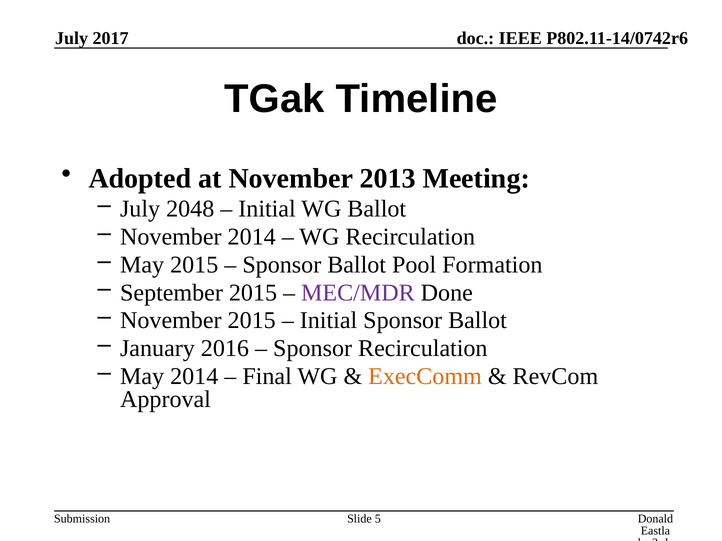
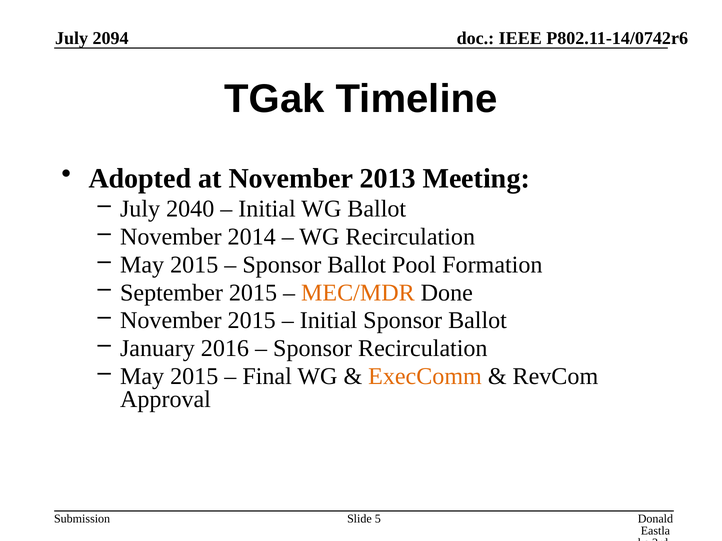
2017: 2017 -> 2094 (111, 39)
2048: 2048 -> 2040 (190, 209)
MEC/MDR colour: purple -> orange (358, 293)
2014: 2014 -> 2015 (194, 377)
